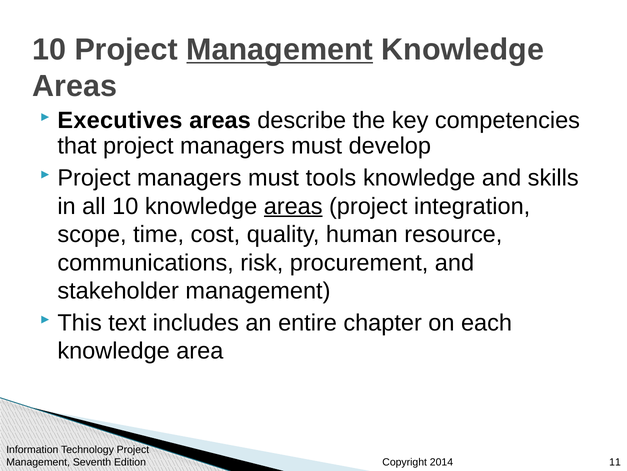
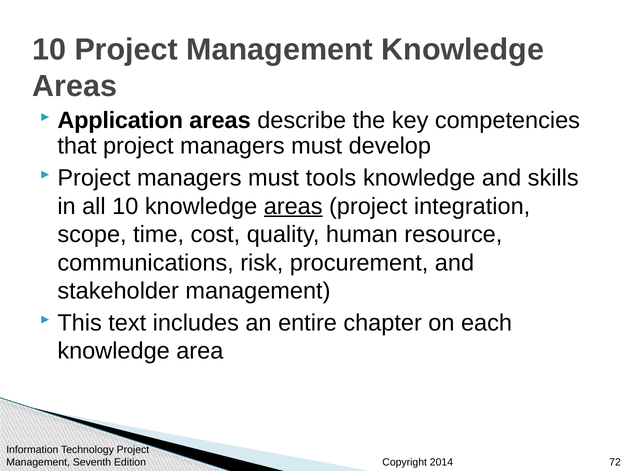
Management underline: present -> none (280, 50)
Executives: Executives -> Application (120, 120)
11: 11 -> 72 (615, 462)
